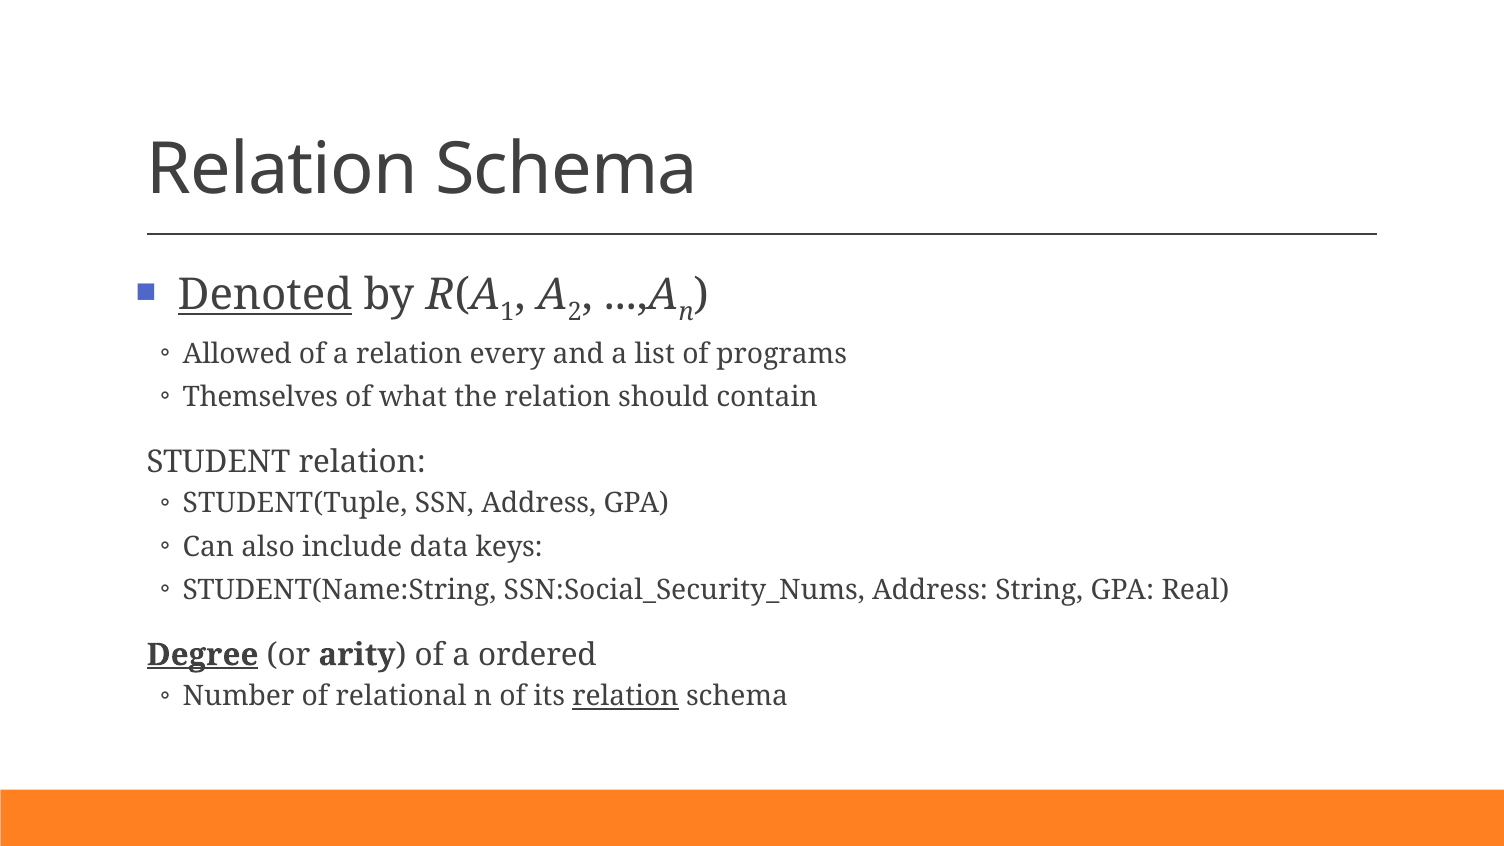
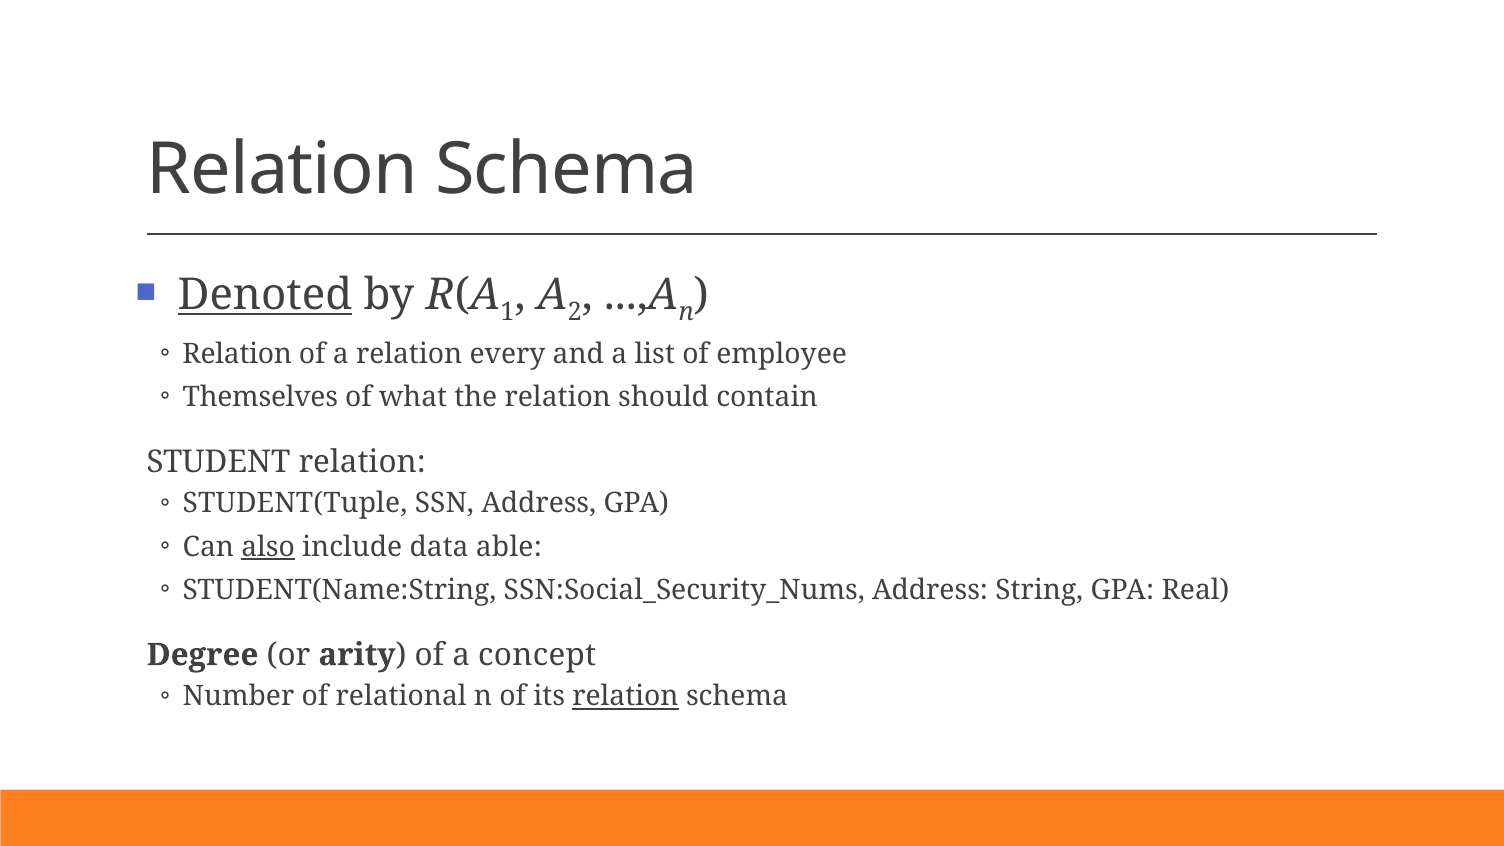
Allowed: Allowed -> Relation (237, 354)
programs: programs -> employee (782, 354)
also underline: none -> present (268, 547)
keys: keys -> able (509, 547)
Degree underline: present -> none (203, 655)
ordered: ordered -> concept (537, 655)
